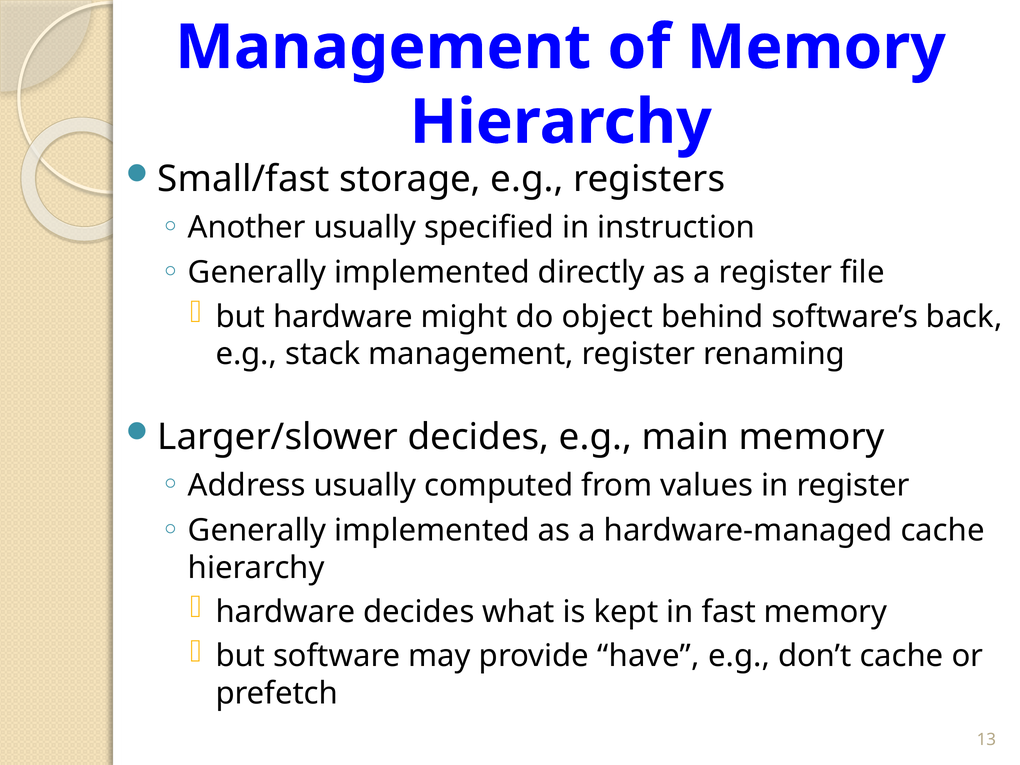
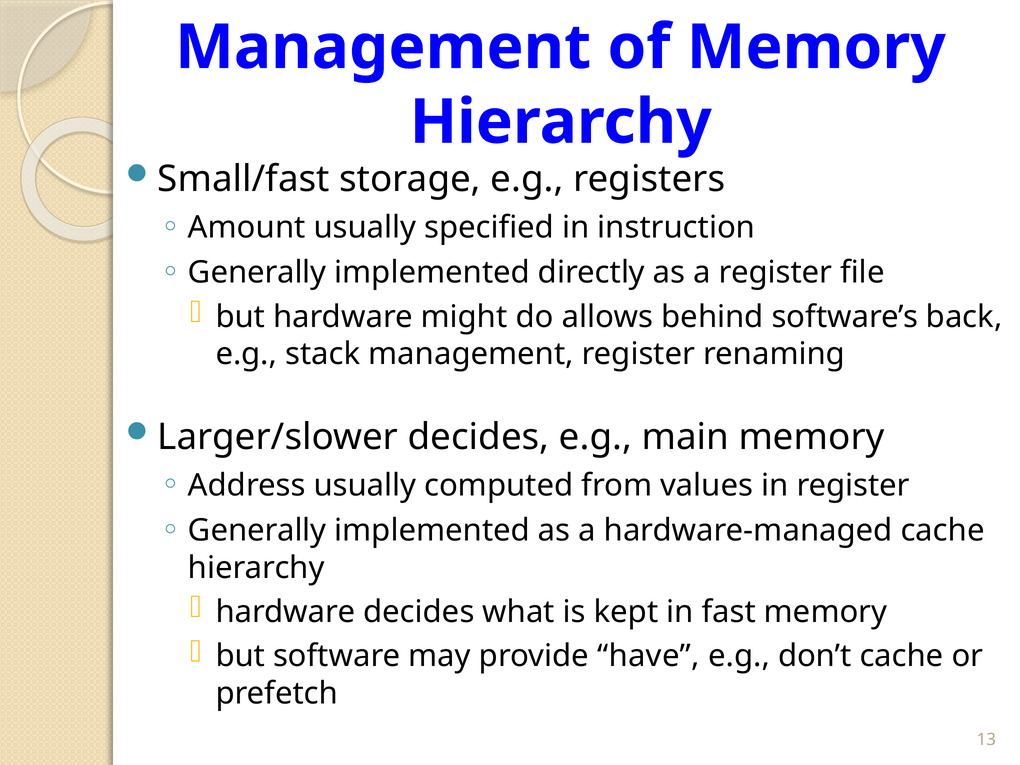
Another: Another -> Amount (247, 227)
object: object -> allows (607, 317)
